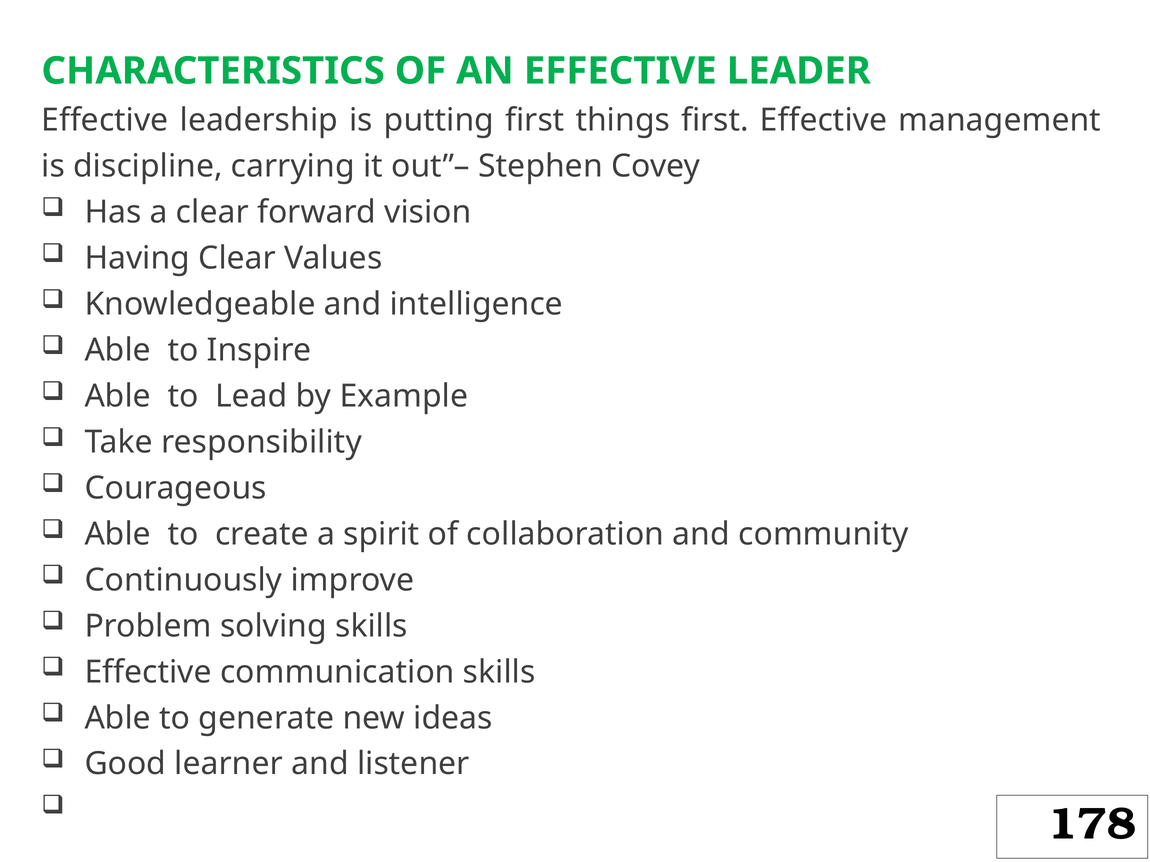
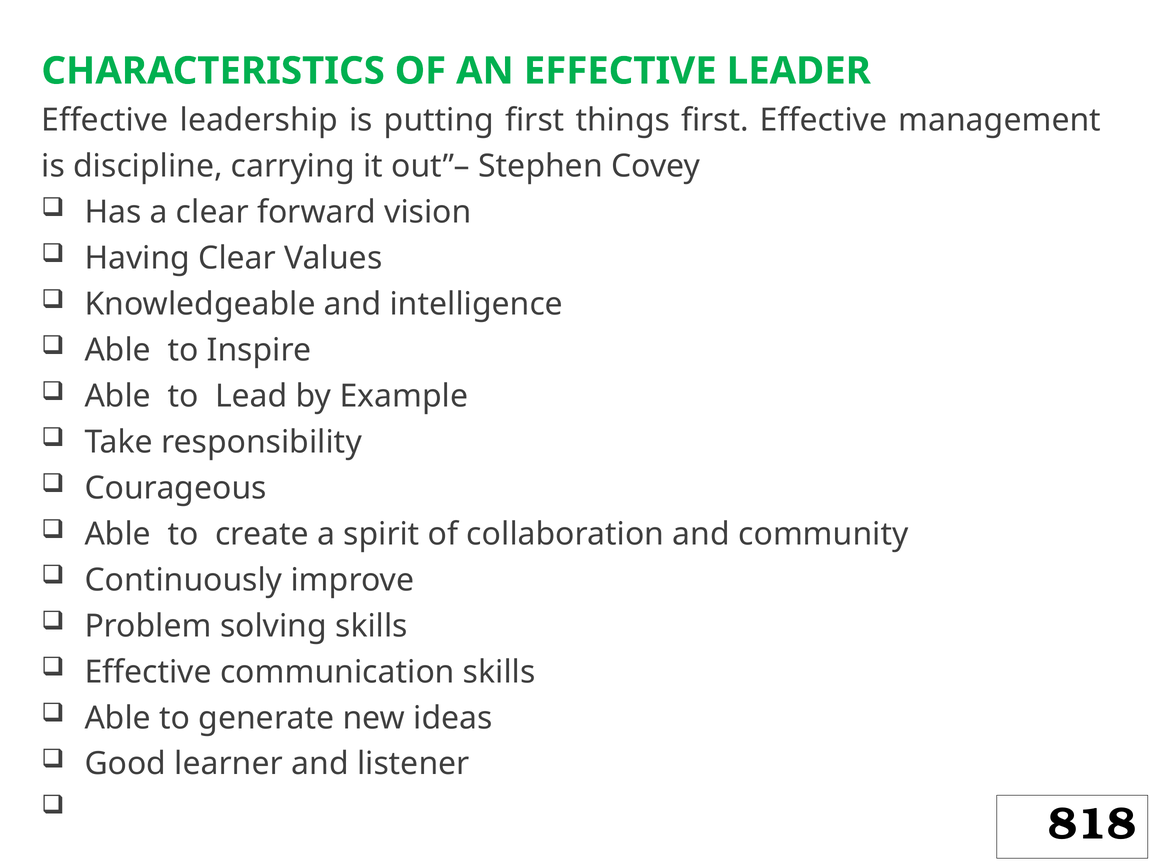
178: 178 -> 818 (1092, 824)
